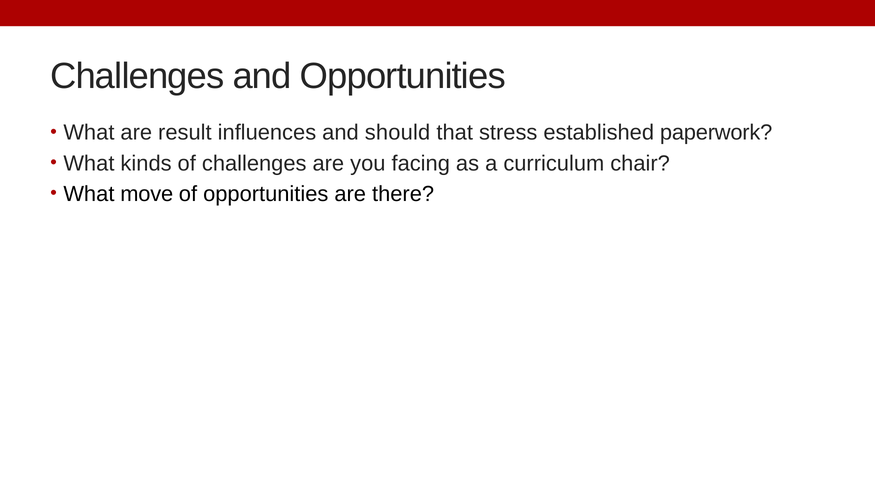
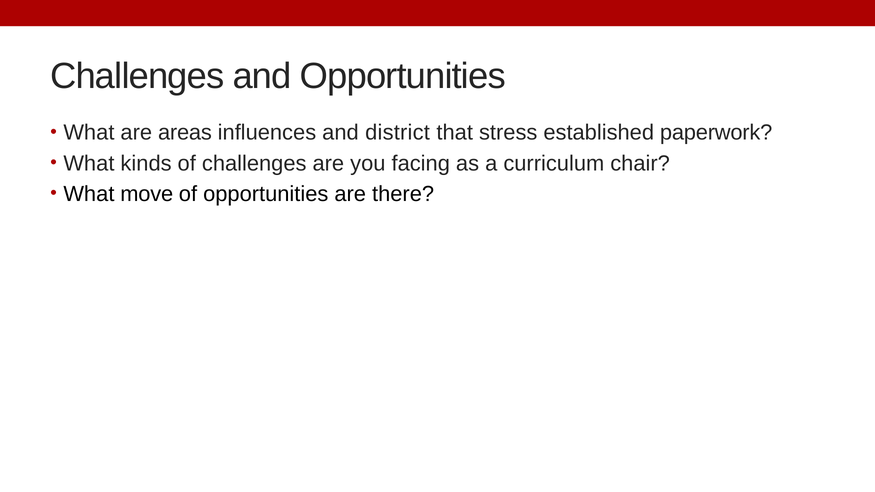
result: result -> areas (185, 133)
should: should -> district (398, 133)
